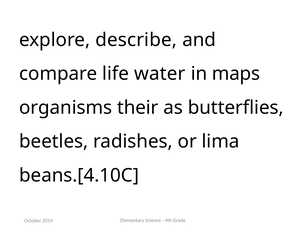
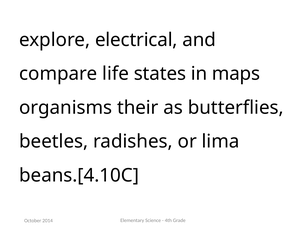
describe: describe -> electrical (136, 40)
water: water -> states (160, 74)
